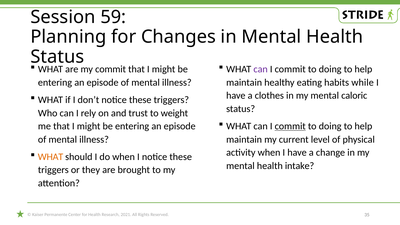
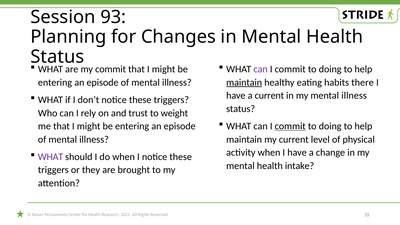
59: 59 -> 93 (113, 17)
maintain underline: none -> present (244, 82)
while: while -> there (363, 82)
a clothes: clothes -> current (269, 96)
my mental caloric: caloric -> illness (354, 96)
WHAT colour: orange -> purple (51, 157)
